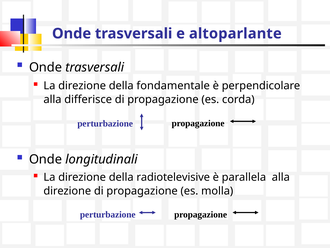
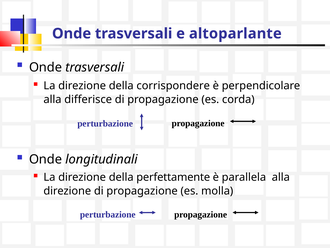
fondamentale: fondamentale -> corrispondere (173, 86)
radiotelevisive: radiotelevisive -> perfettamente (173, 177)
